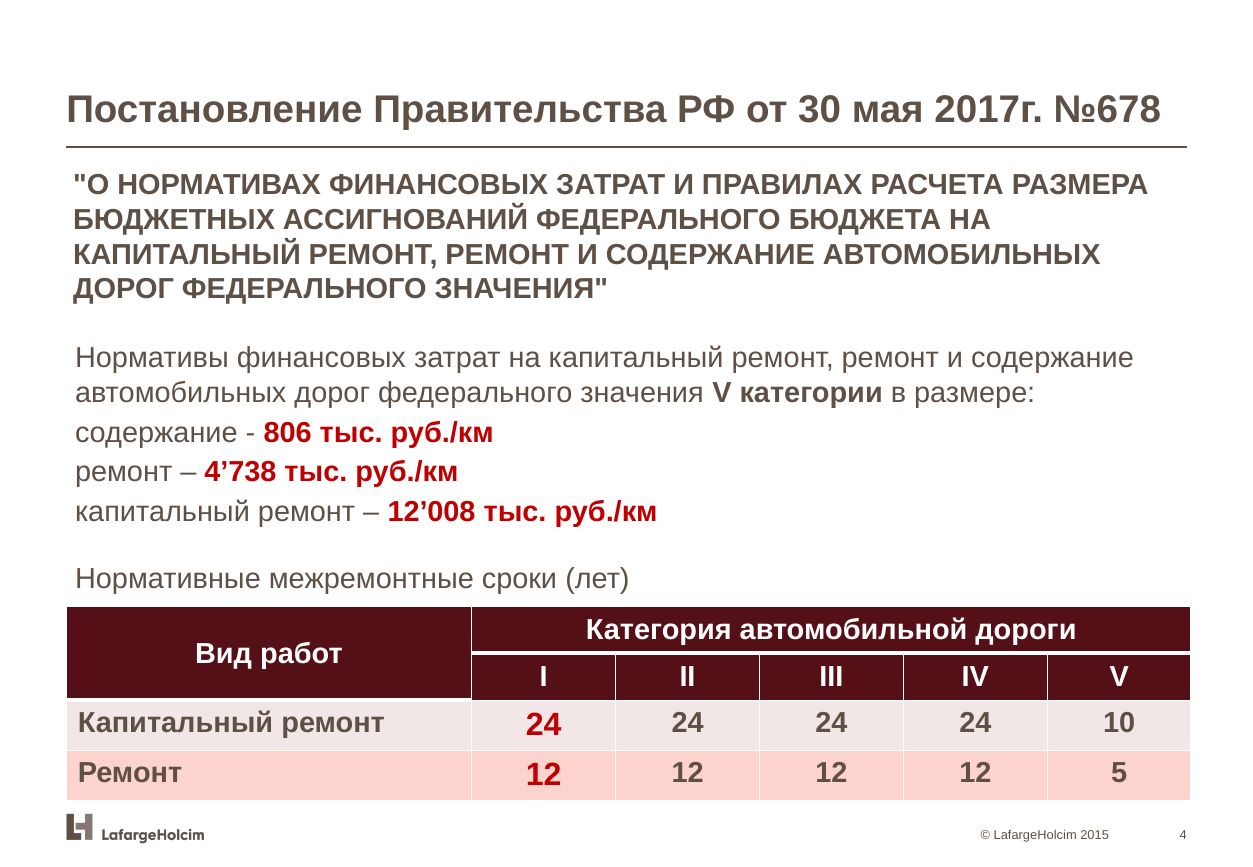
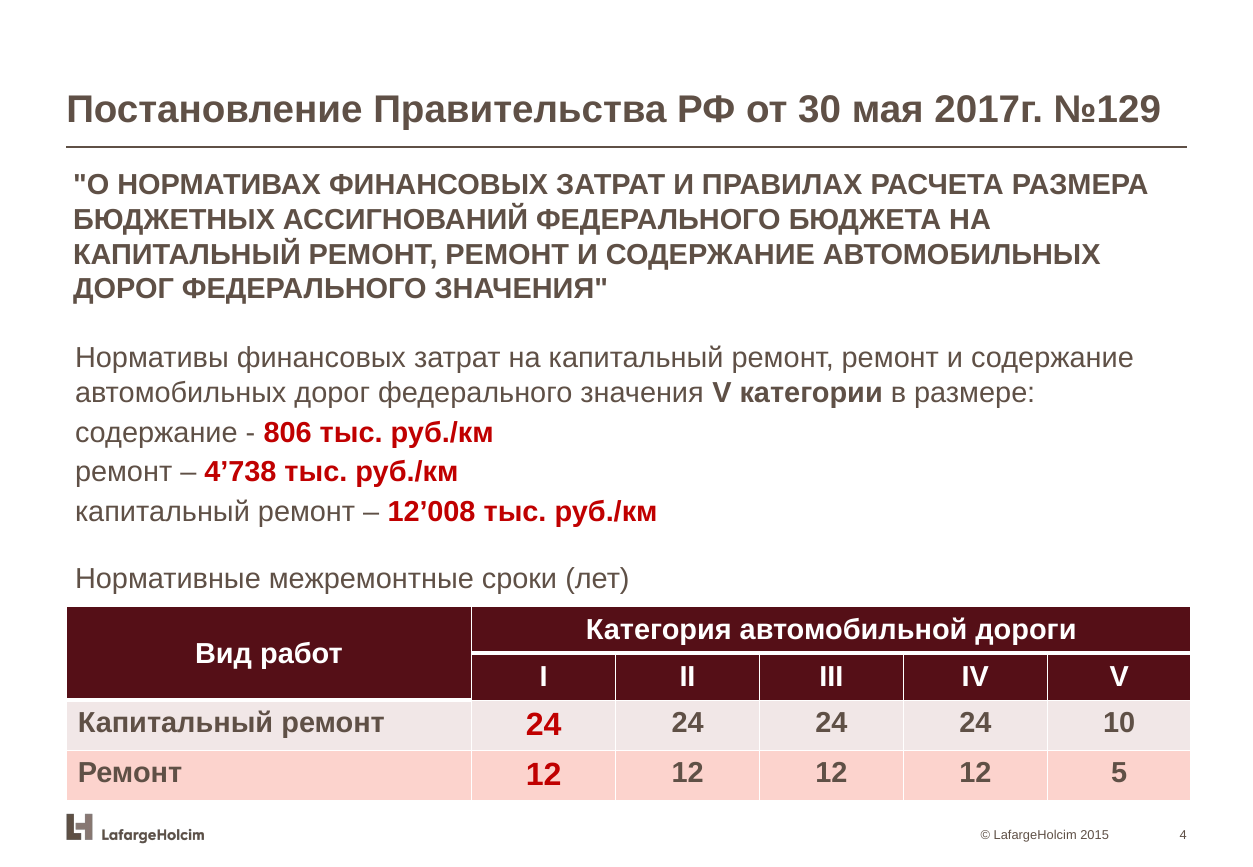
№678: №678 -> №129 (1107, 110)
